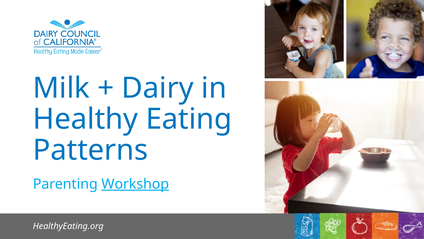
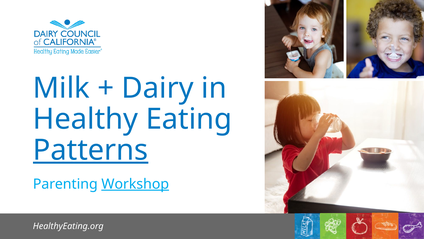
Patterns underline: none -> present (91, 150)
